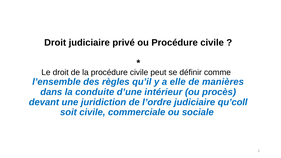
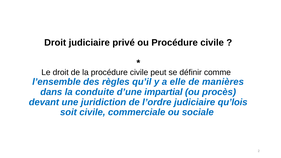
intérieur: intérieur -> impartial (163, 92)
qu’coll: qu’coll -> qu’lois (233, 102)
